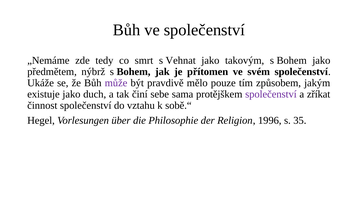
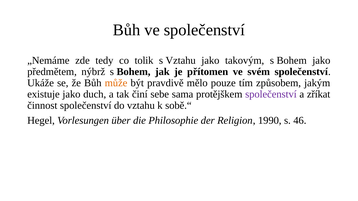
smrt: smrt -> tolik (144, 61)
s Vehnat: Vehnat -> Vztahu (181, 61)
může colour: purple -> orange (116, 83)
1996: 1996 -> 1990 (270, 121)
35: 35 -> 46 (300, 121)
